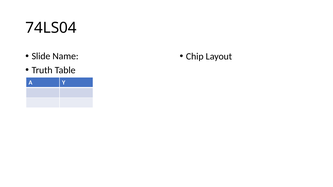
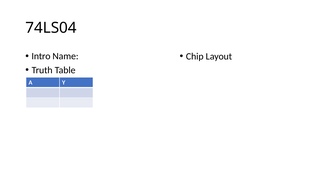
Slide: Slide -> Intro (41, 56)
